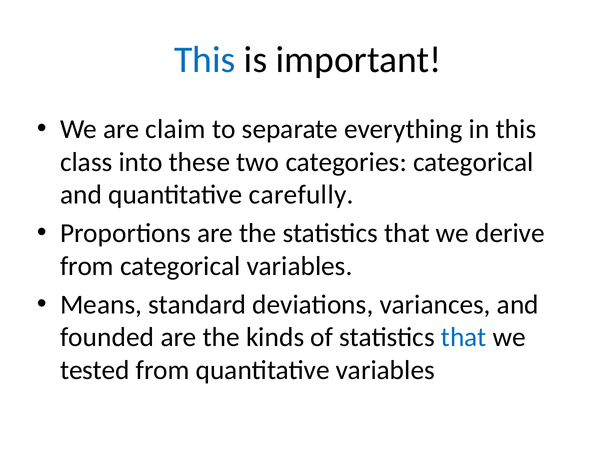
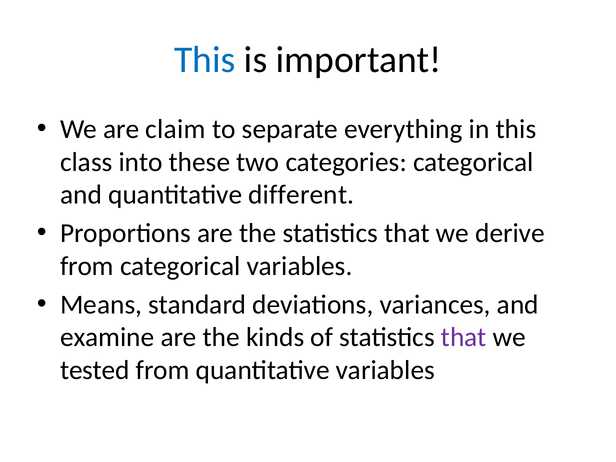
carefully: carefully -> different (301, 195)
founded: founded -> examine (107, 337)
that colour: blue -> purple (464, 337)
